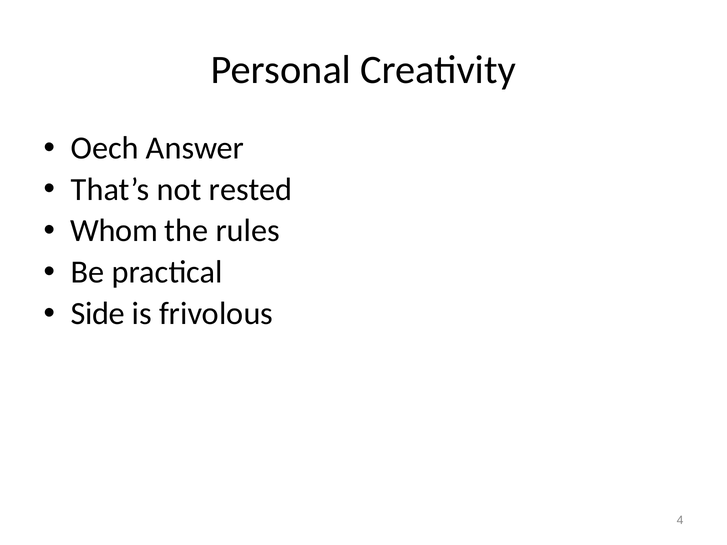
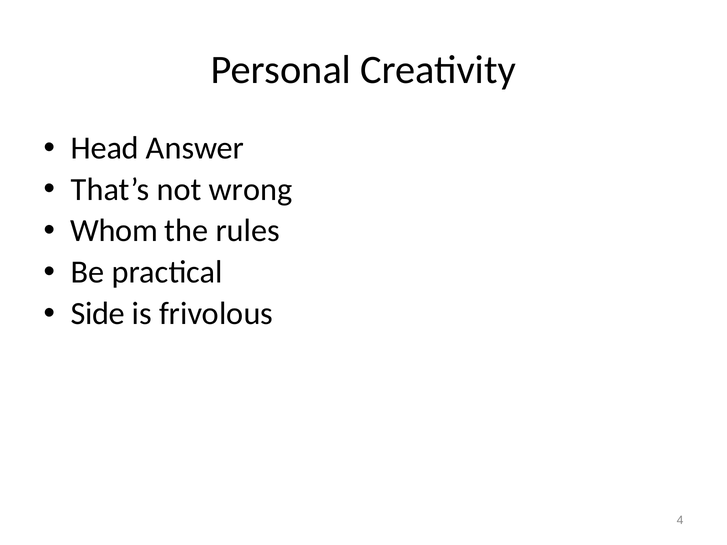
Oech: Oech -> Head (105, 148)
rested: rested -> wrong (251, 190)
